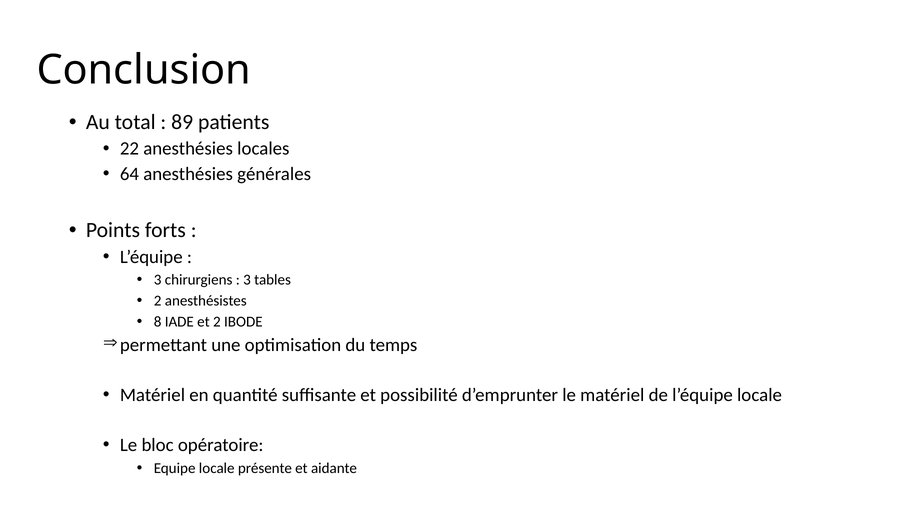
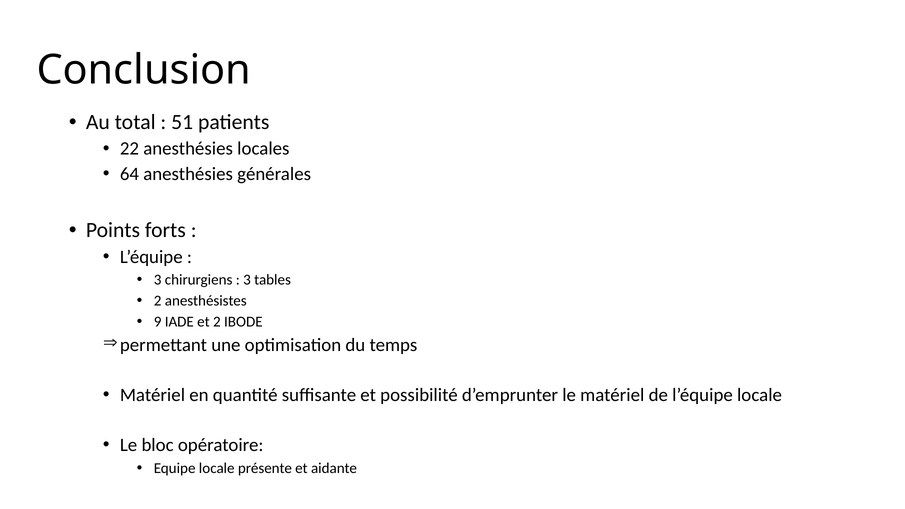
89: 89 -> 51 (182, 122)
8: 8 -> 9 (158, 322)
